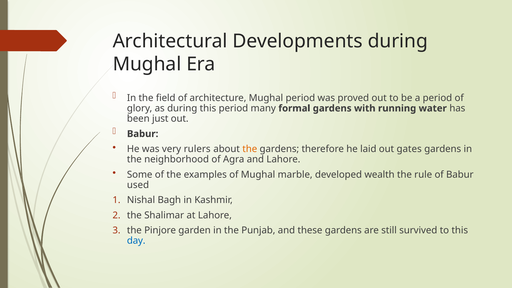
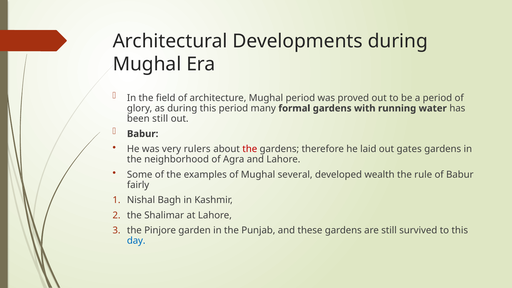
been just: just -> still (160, 119)
the colour: orange -> red (250, 149)
marble: marble -> several (295, 175)
used: used -> fairly (138, 185)
